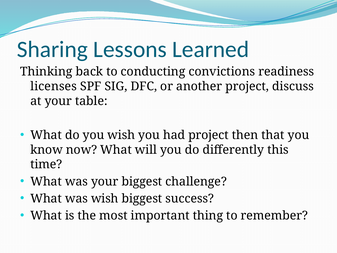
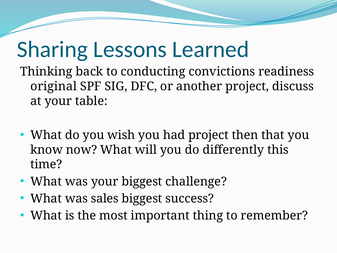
licenses: licenses -> original (54, 86)
was wish: wish -> sales (105, 198)
